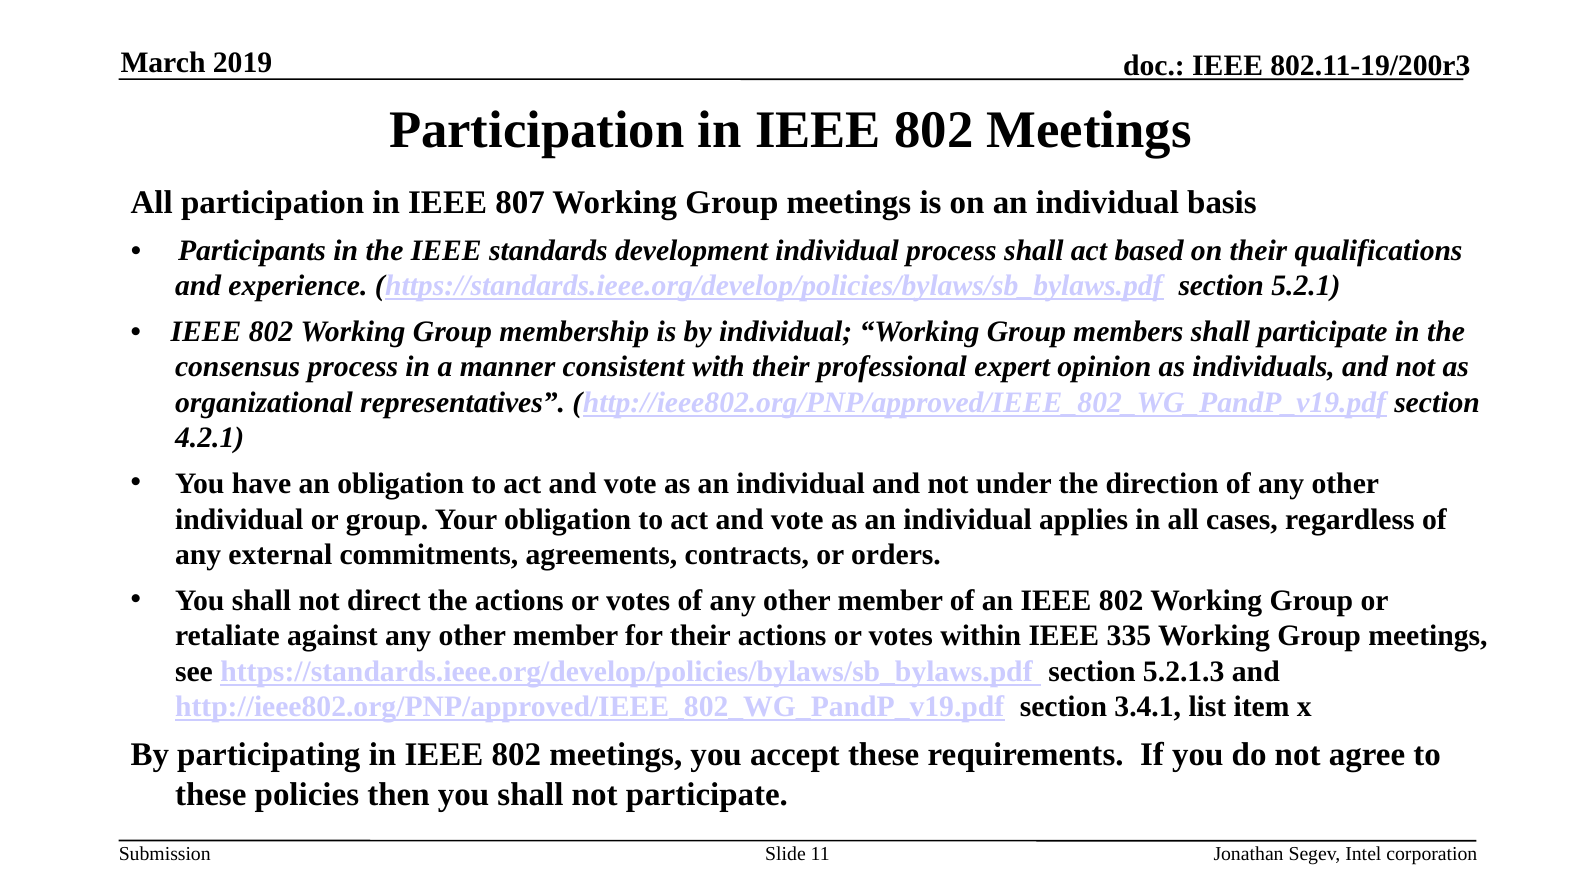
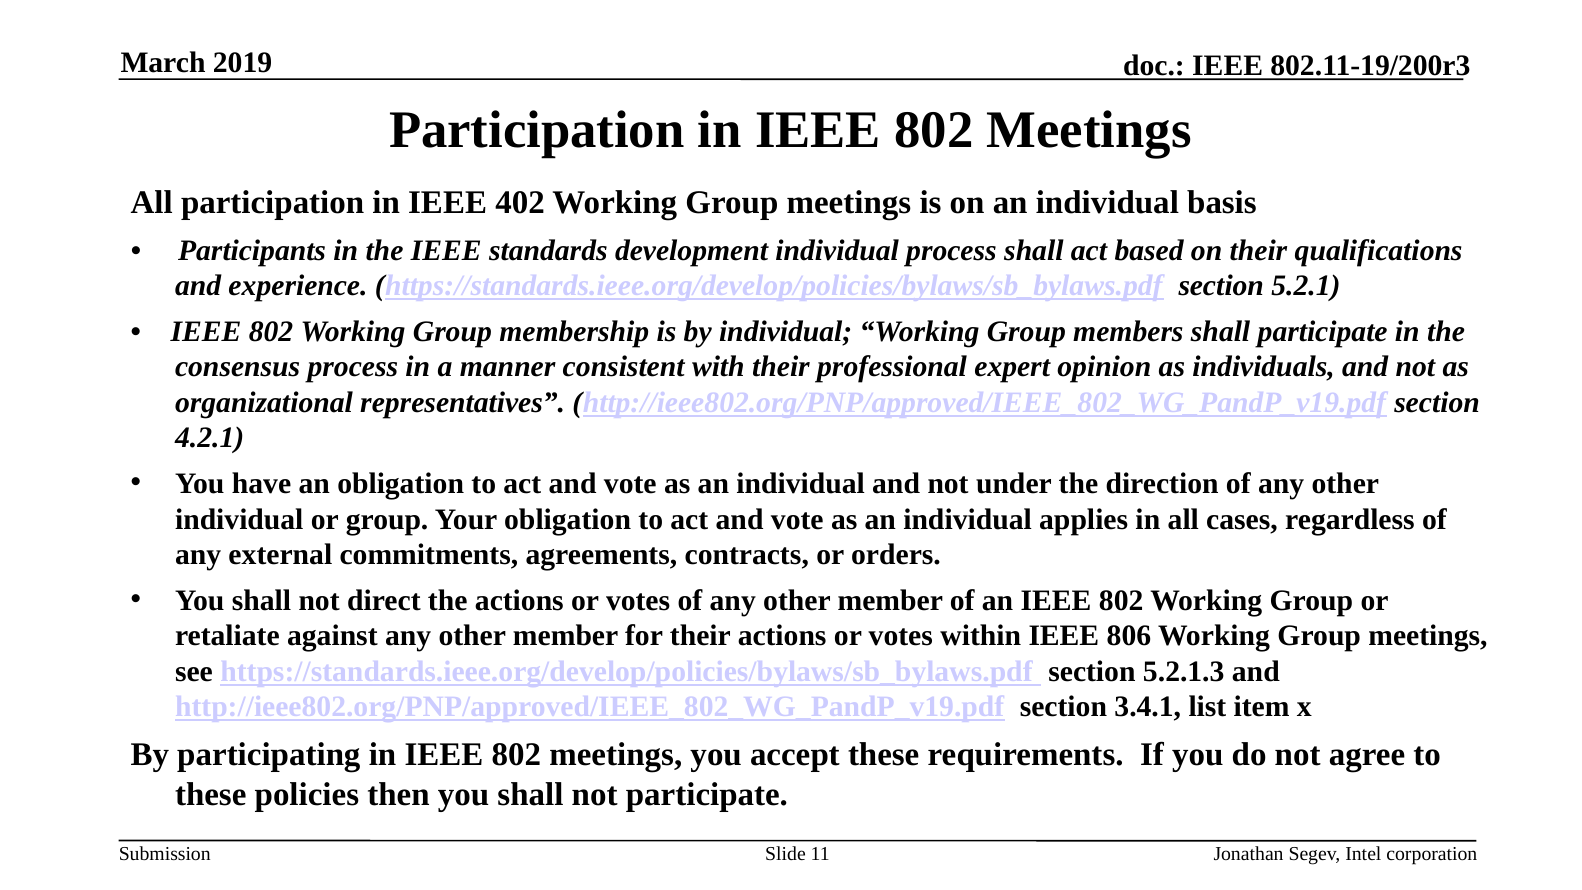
807: 807 -> 402 (520, 203)
335: 335 -> 806 (1129, 636)
